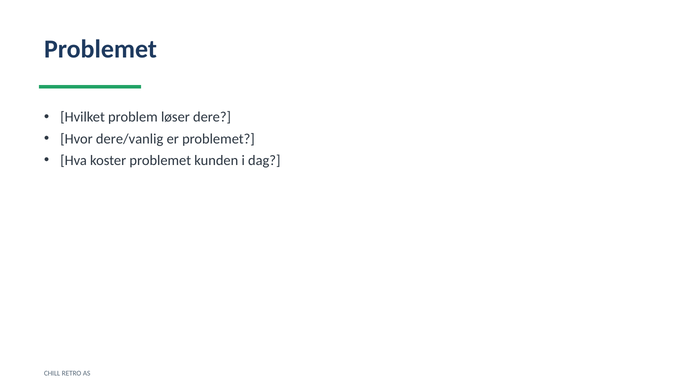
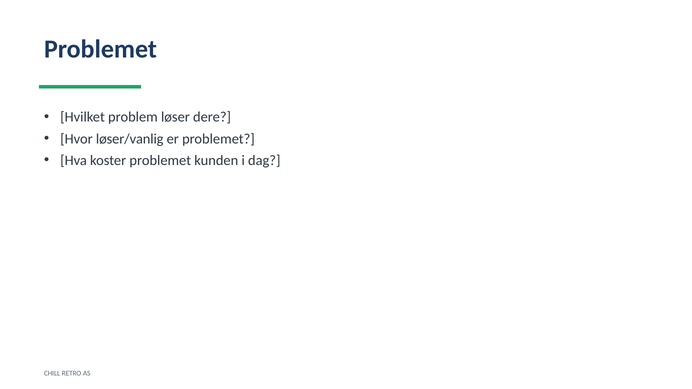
dere/vanlig: dere/vanlig -> løser/vanlig (130, 139)
